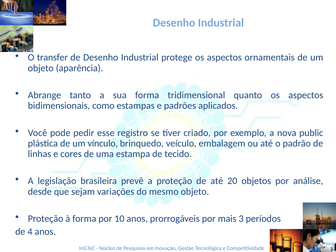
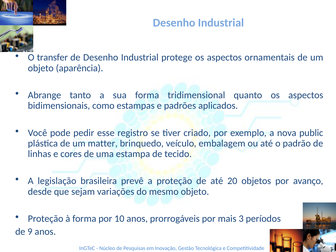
vínculo: vínculo -> matter (103, 143)
análise: análise -> avanço (308, 181)
4: 4 -> 9 (30, 232)
